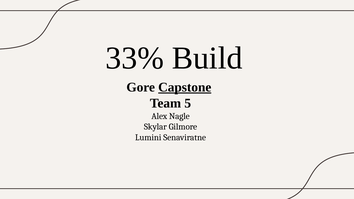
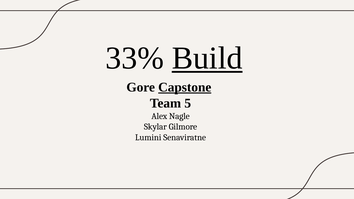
Build underline: none -> present (207, 58)
